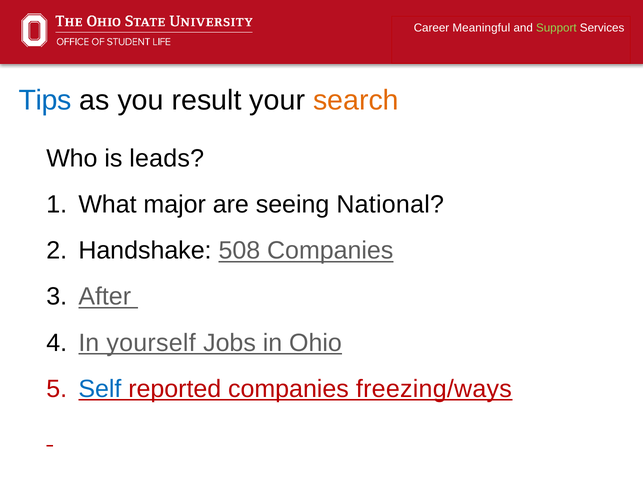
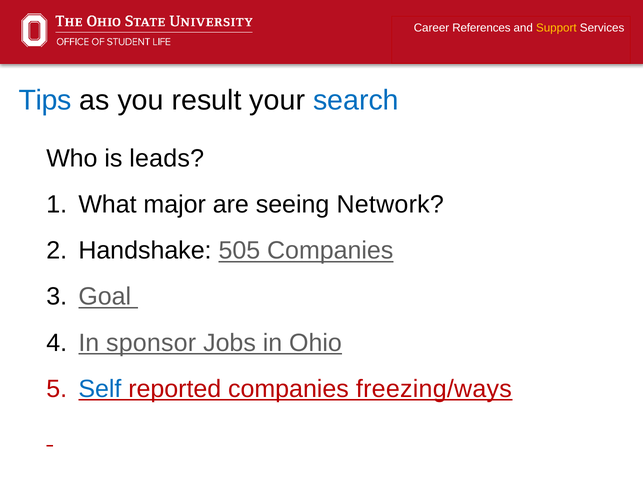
Meaningful: Meaningful -> References (481, 28)
Support colour: light green -> yellow (556, 28)
search colour: orange -> blue (356, 100)
National: National -> Network (390, 205)
508: 508 -> 505 (239, 251)
After: After -> Goal (105, 297)
yourself: yourself -> sponsor (151, 343)
